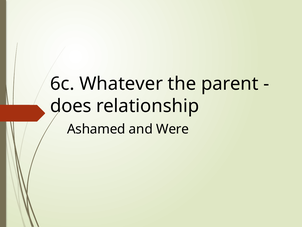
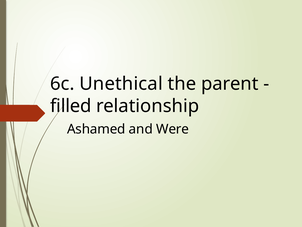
Whatever: Whatever -> Unethical (121, 84)
does: does -> filled (71, 106)
